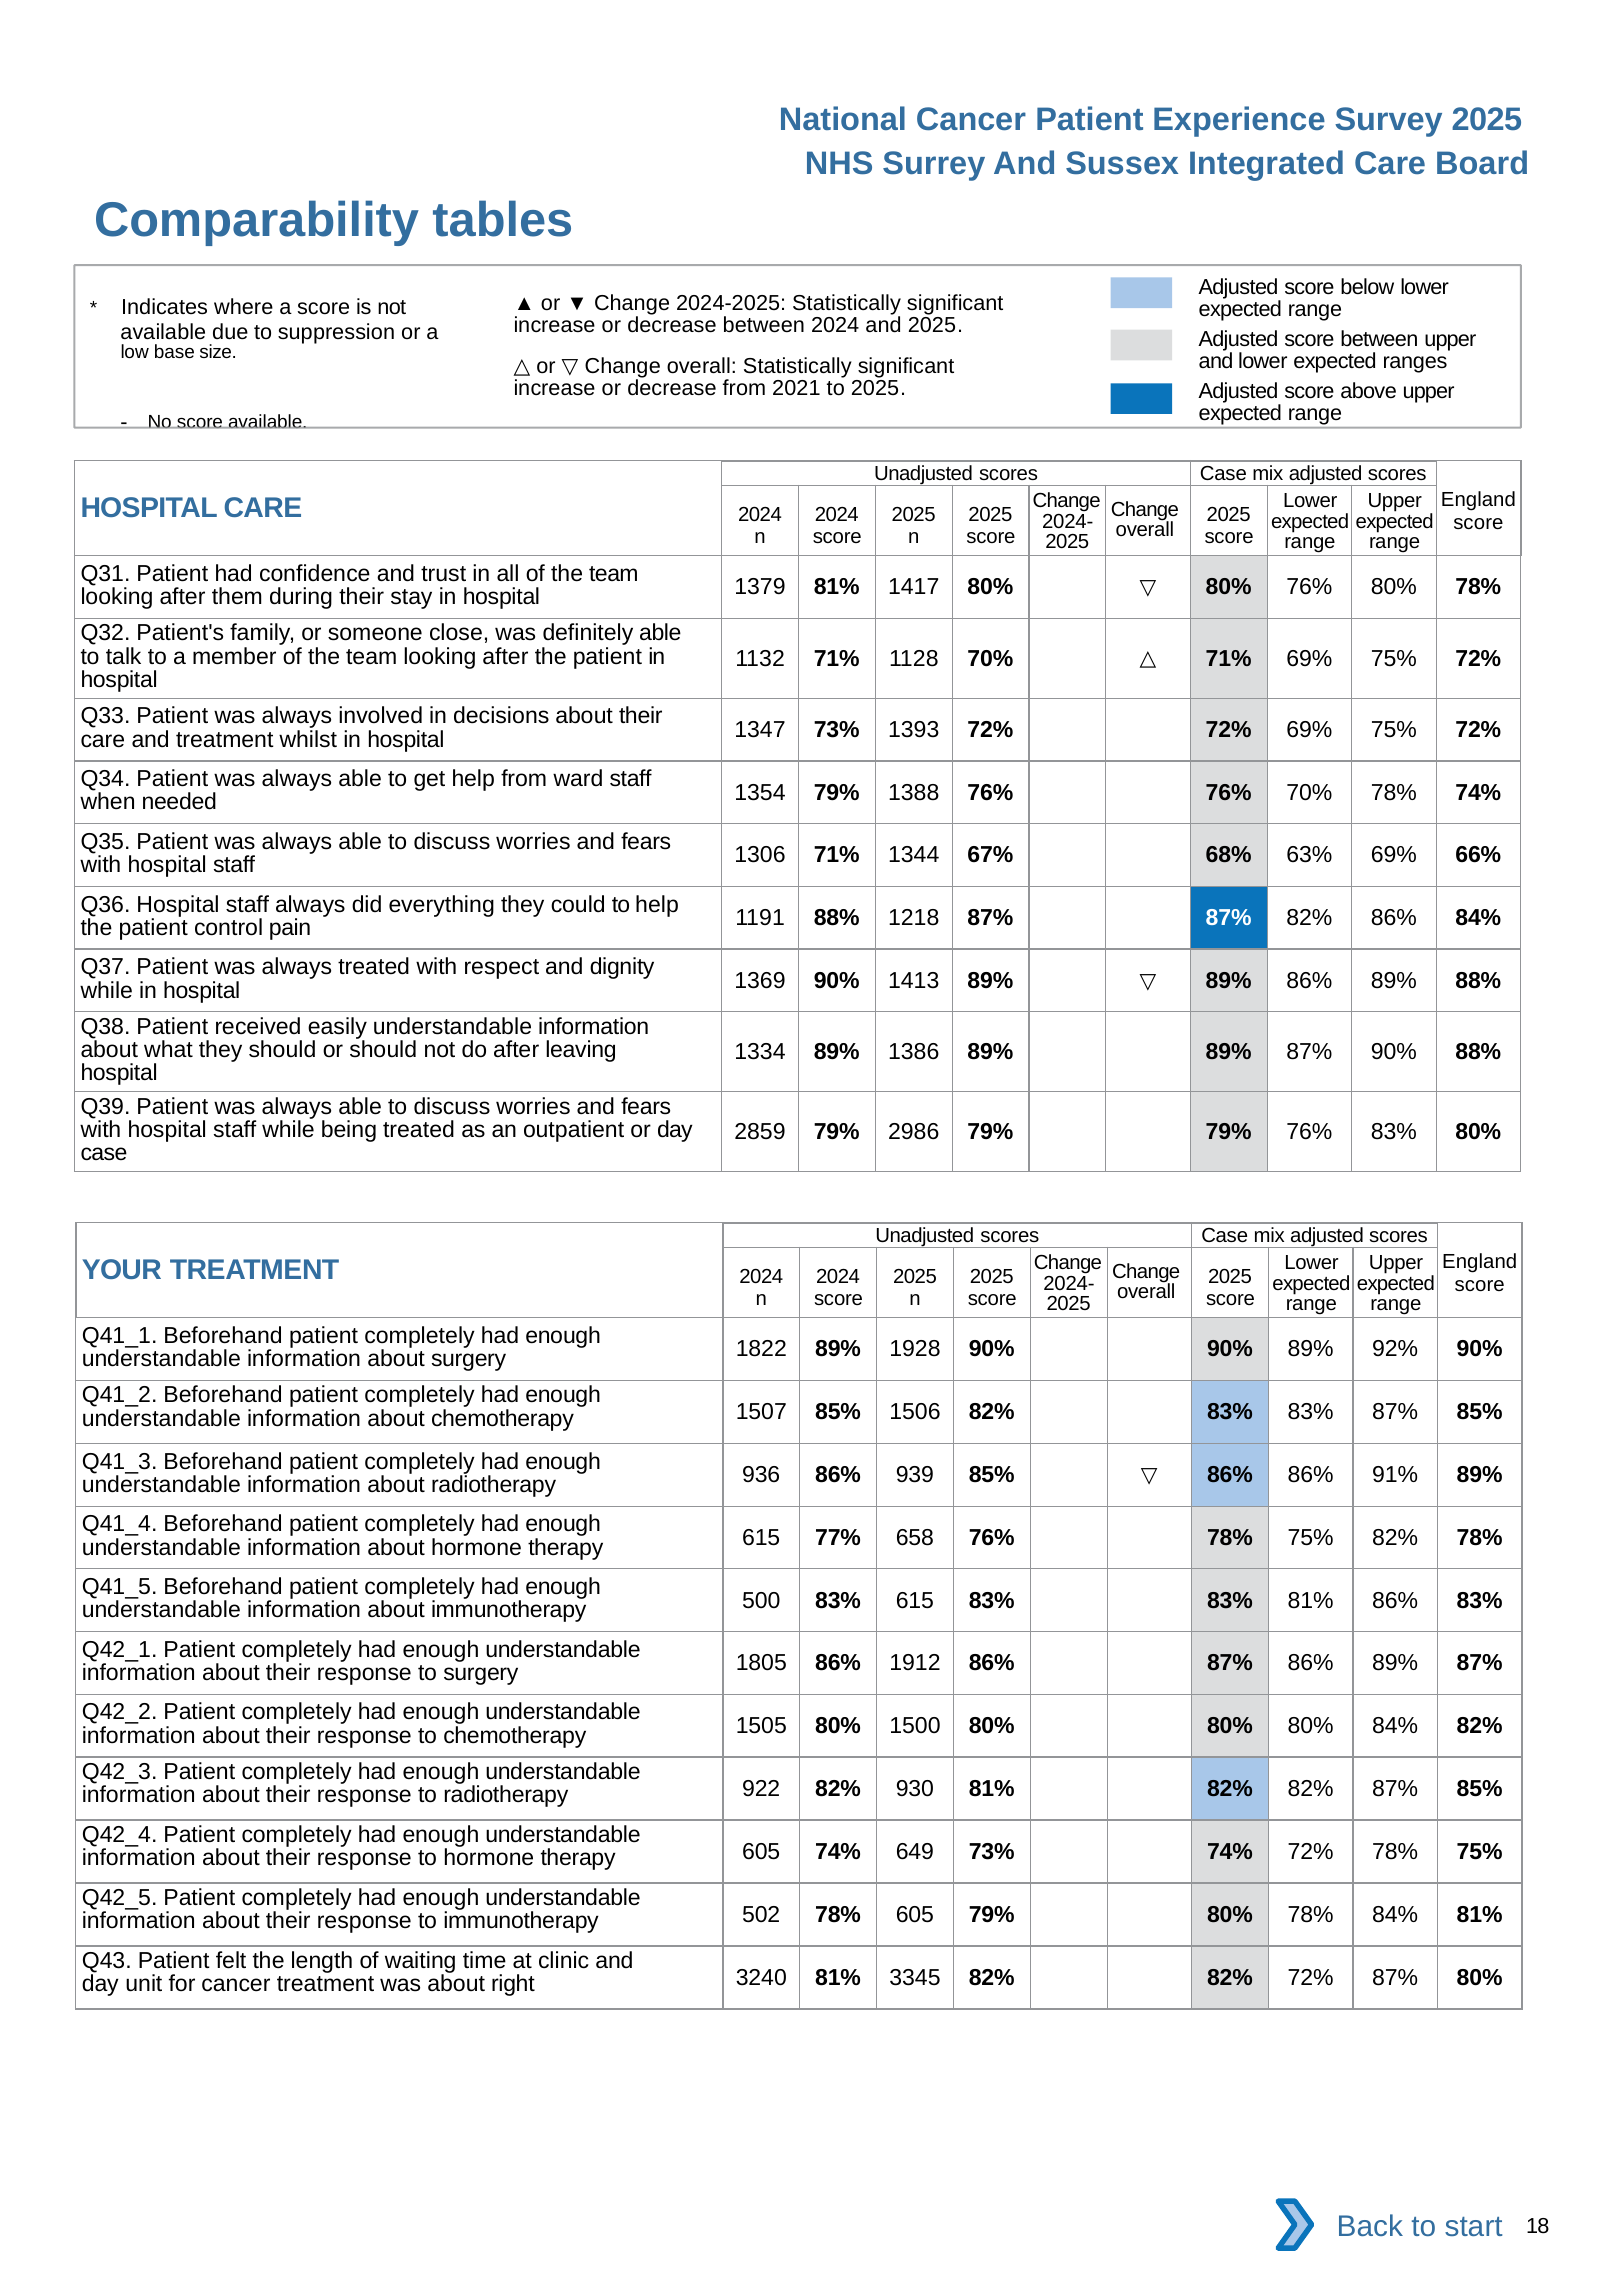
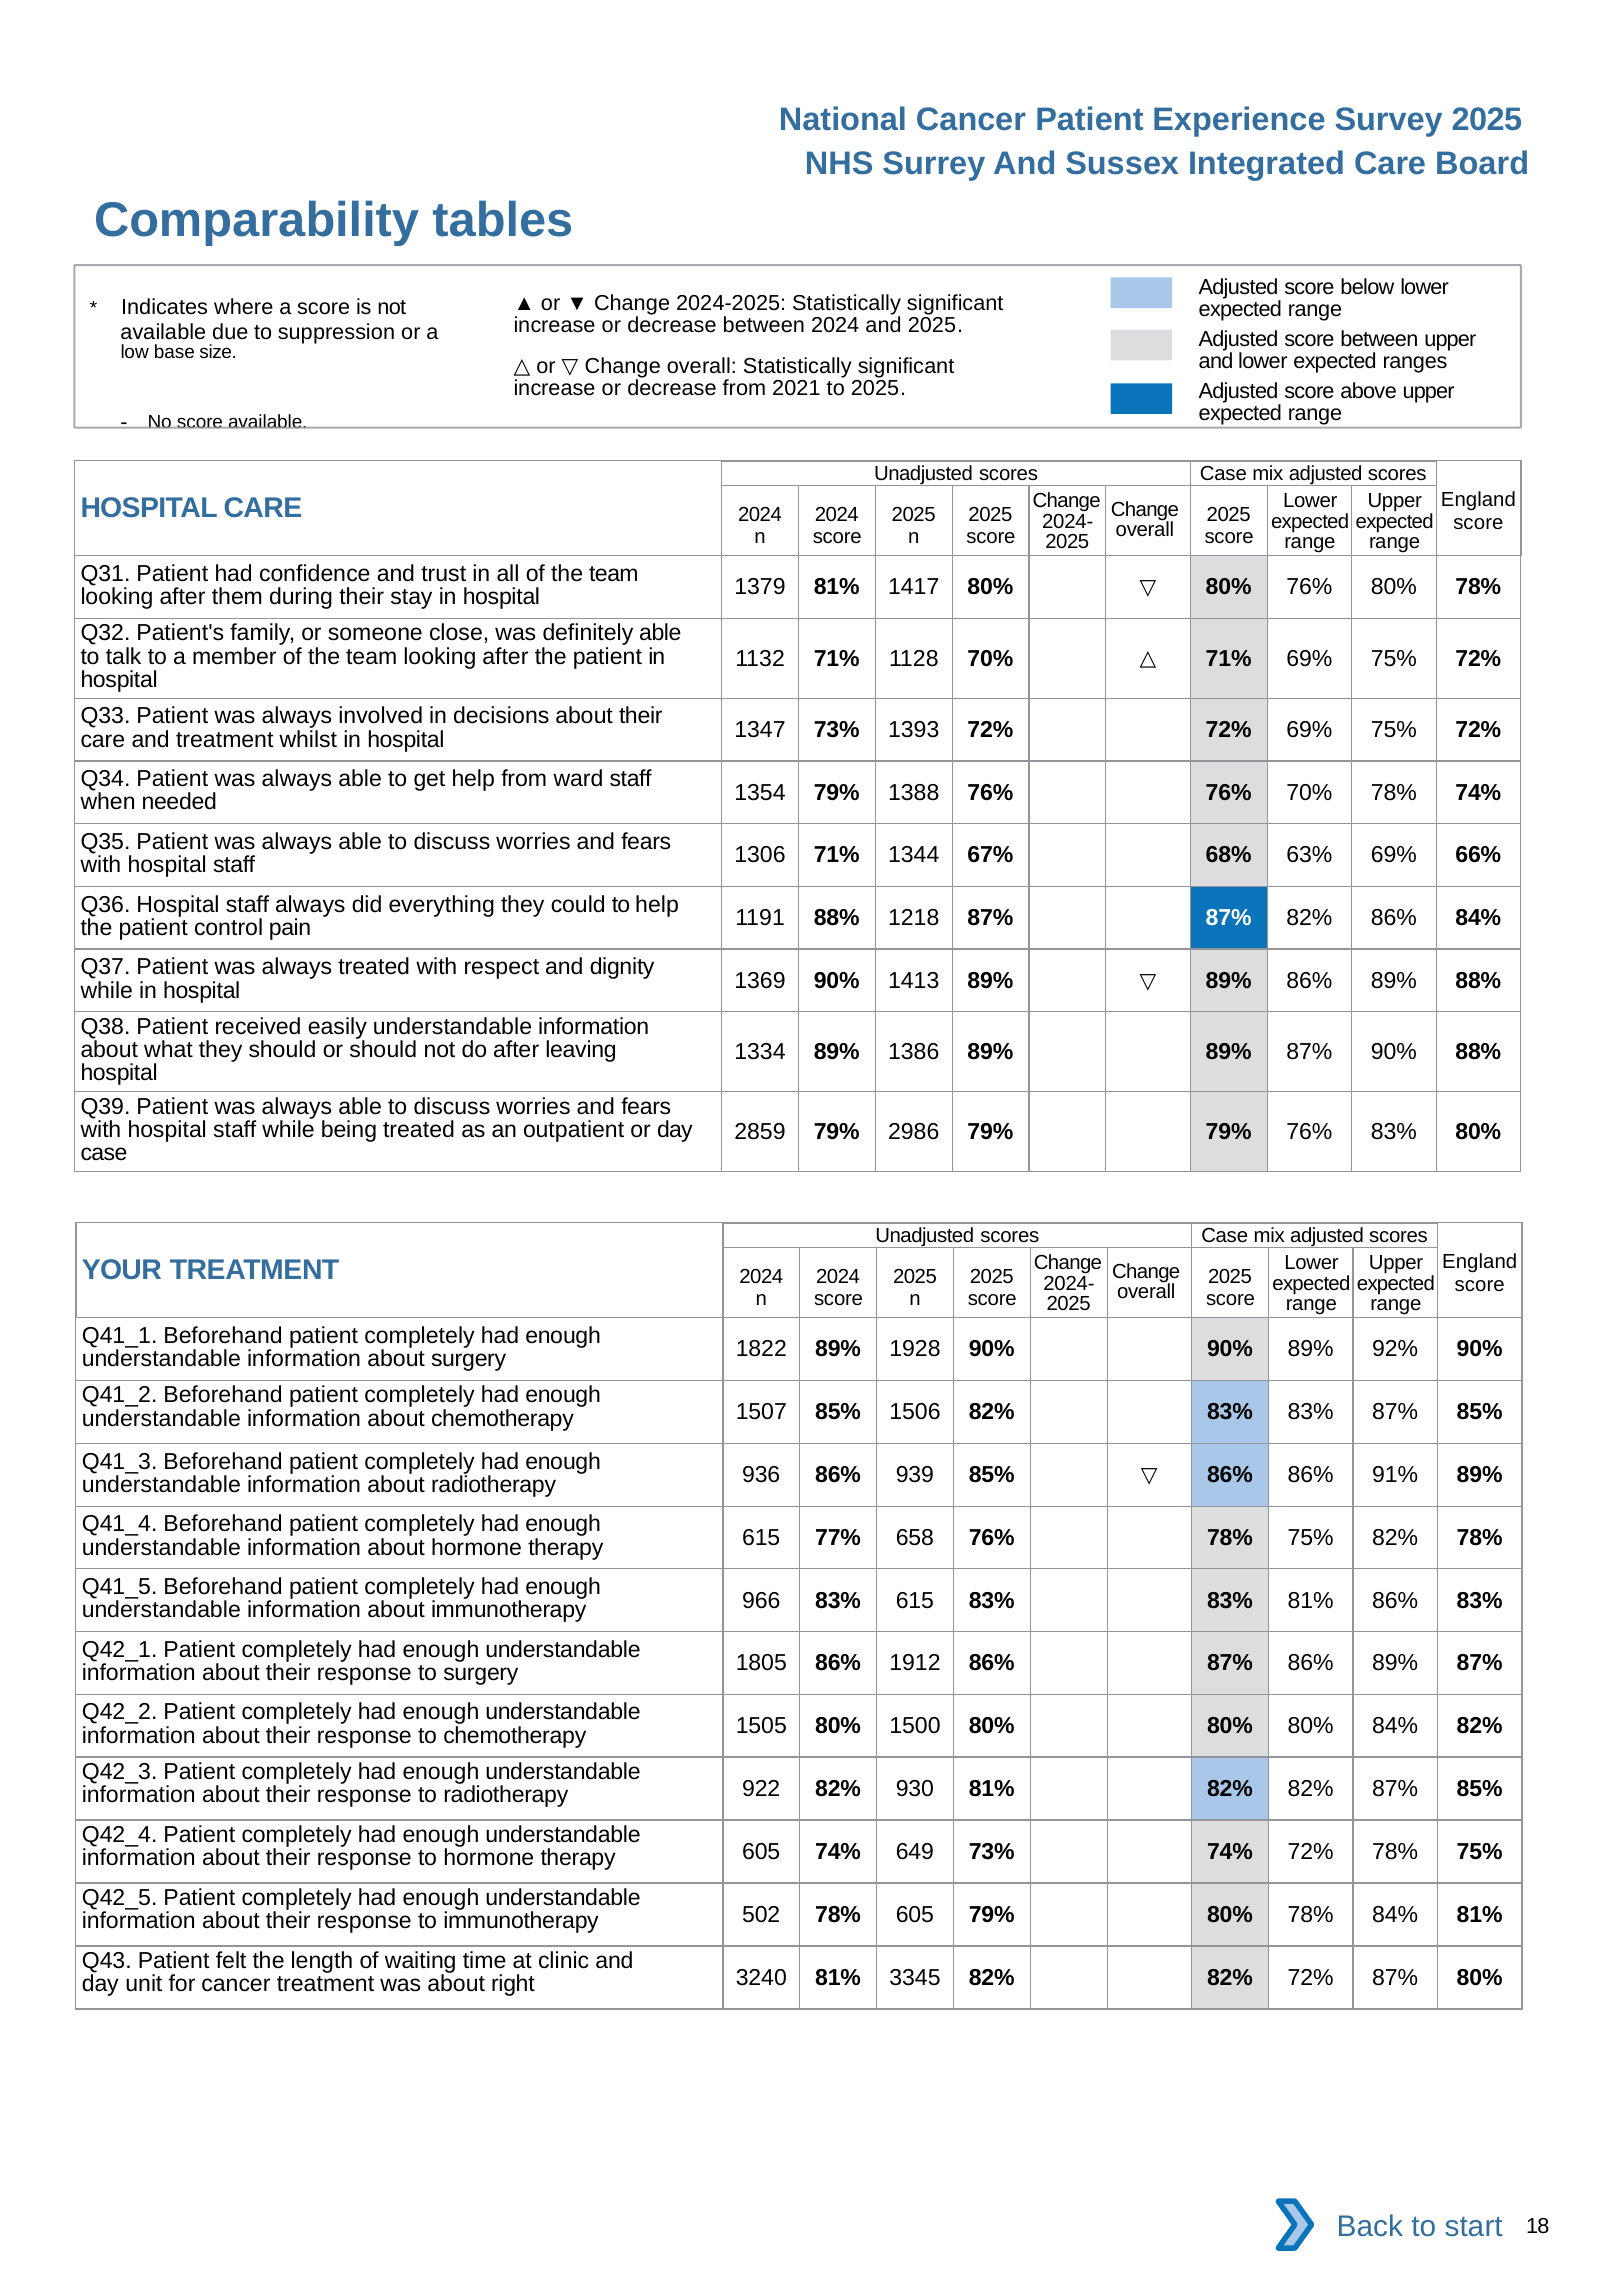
500: 500 -> 966 (761, 1600)
